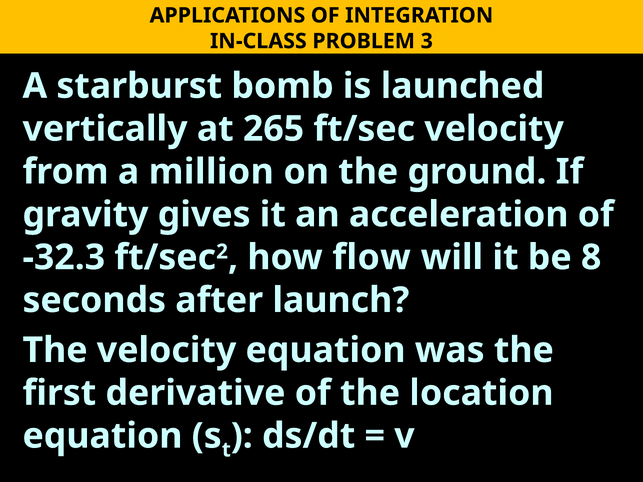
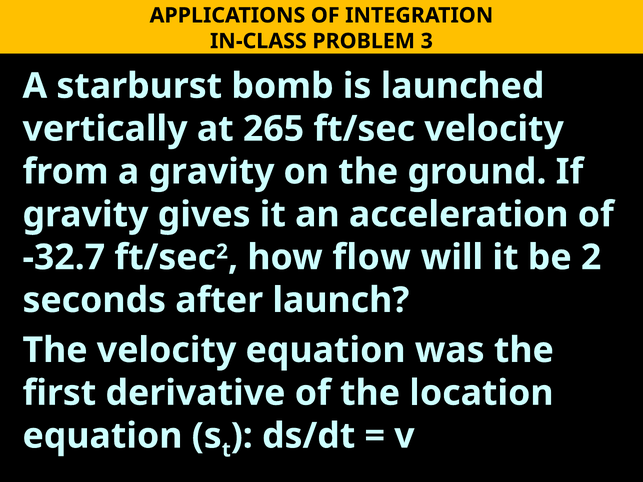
a million: million -> gravity (211, 172)
-32.3: -32.3 -> -32.7 (64, 258)
be 8: 8 -> 2 (591, 258)
